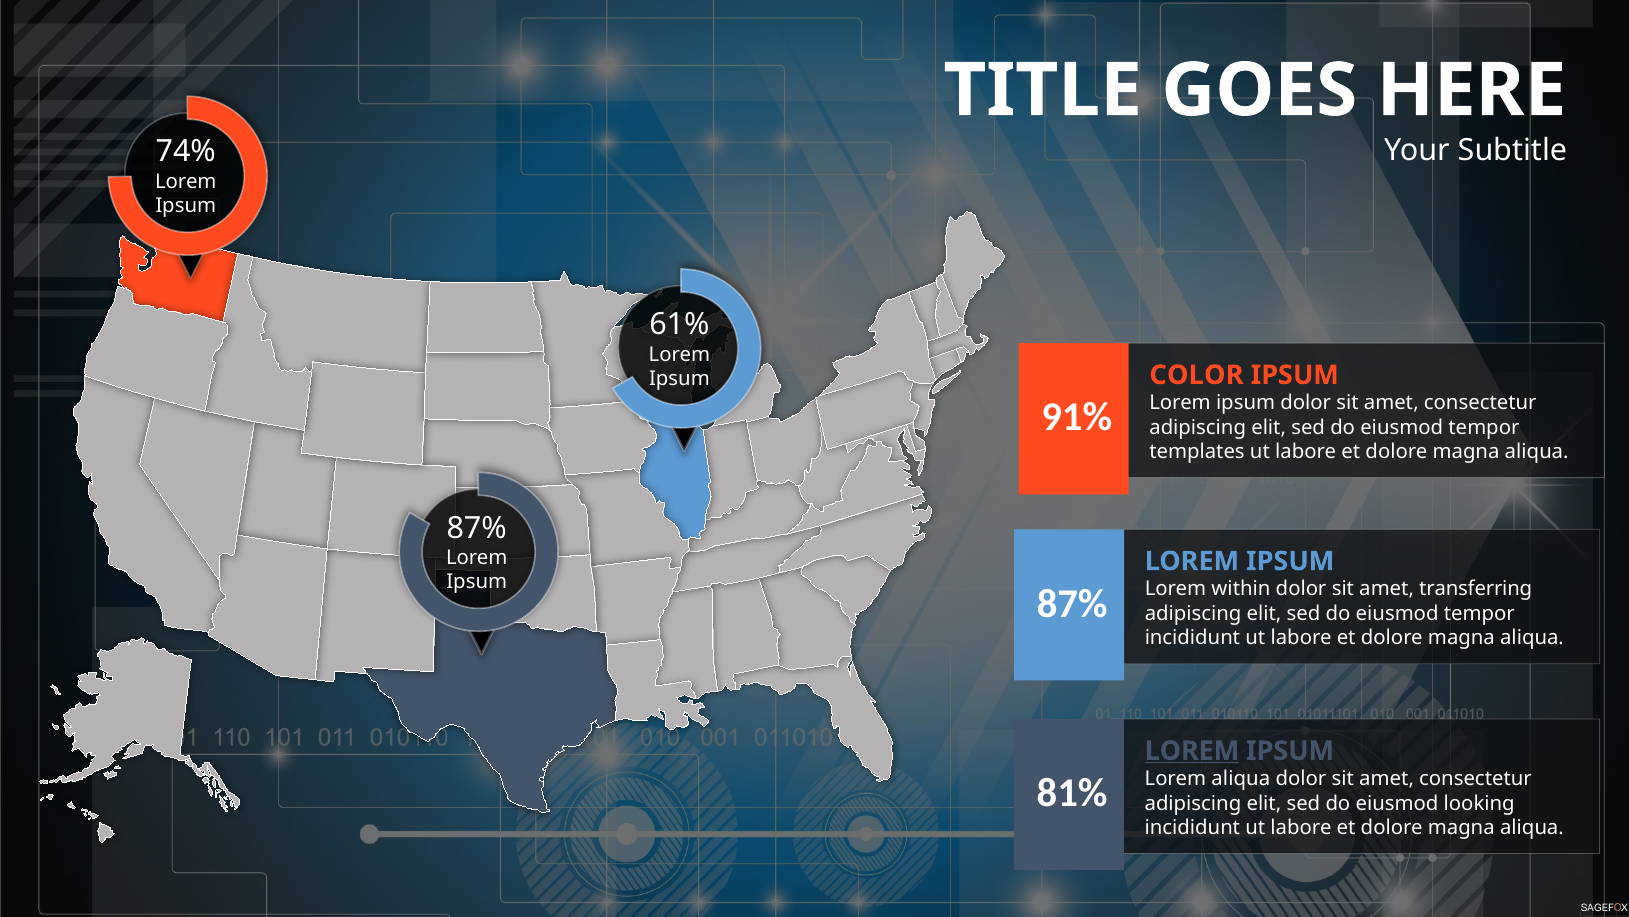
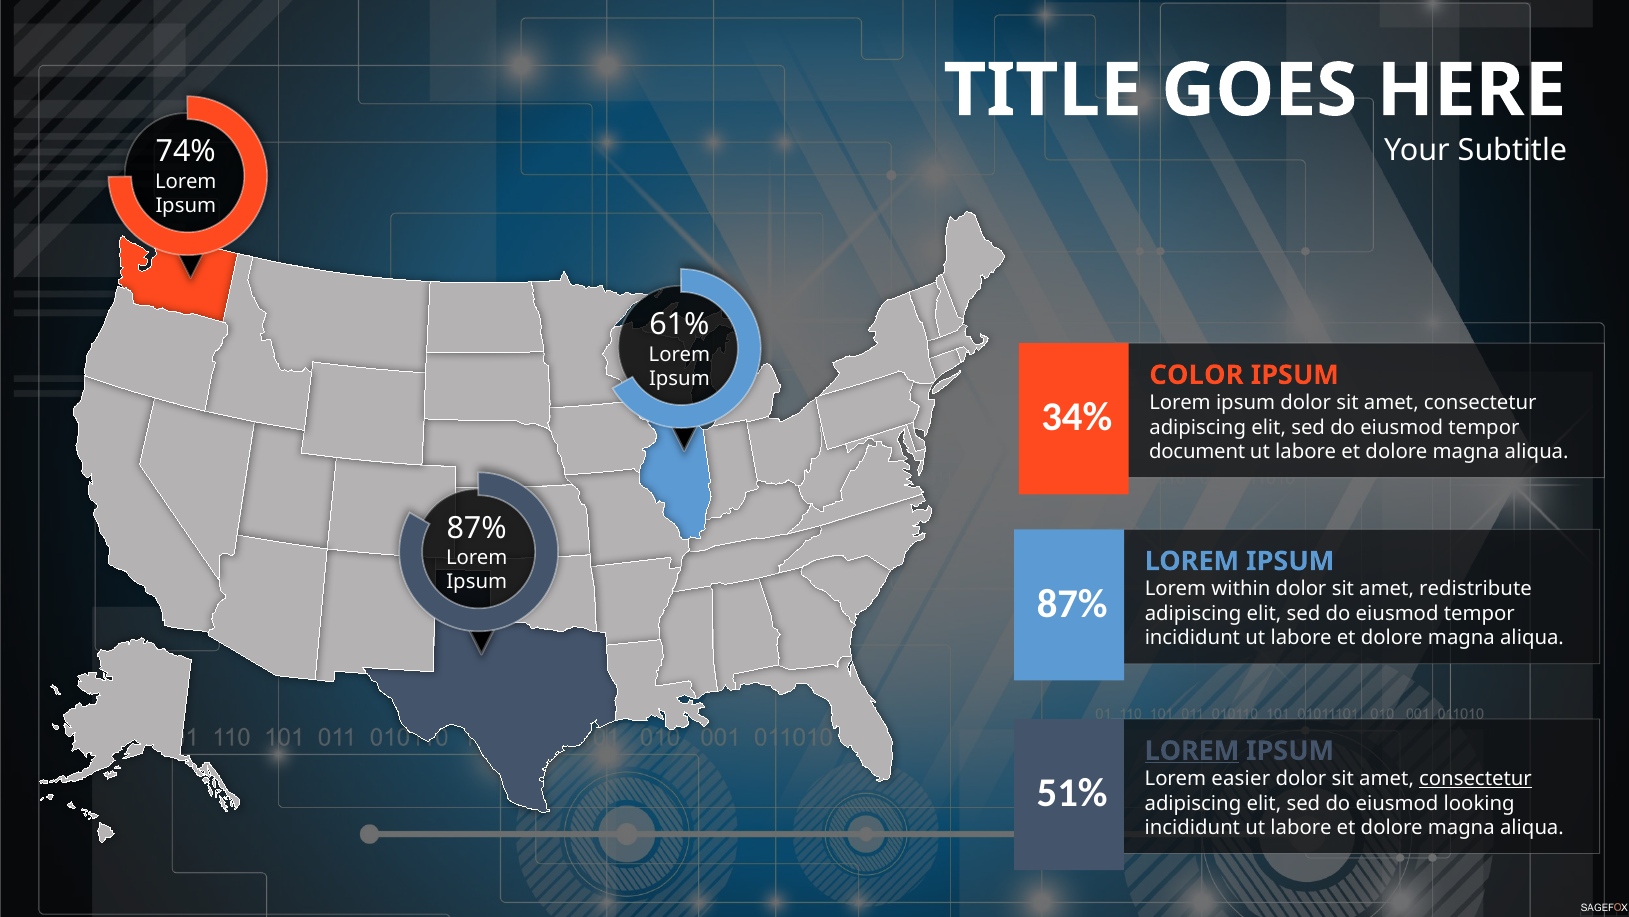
91%: 91% -> 34% (1077, 417)
templates: templates -> document (1197, 452)
transferring: transferring -> redistribute (1476, 589)
Lorem aliqua: aliqua -> easier (1241, 778)
consectetur underline: none -> present (1476, 778)
81%: 81% -> 51% (1072, 793)
